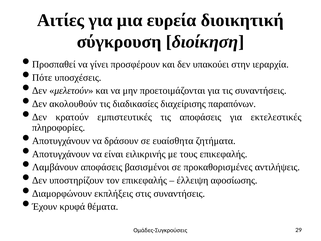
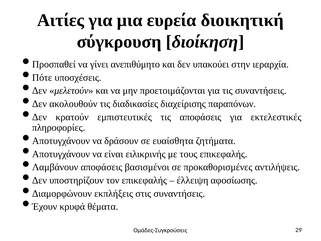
προσφέρουν: προσφέρουν -> ανεπιθύμητο (135, 64)
